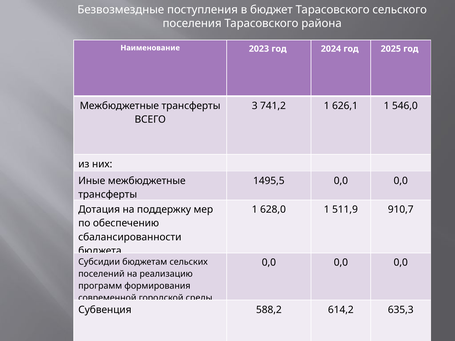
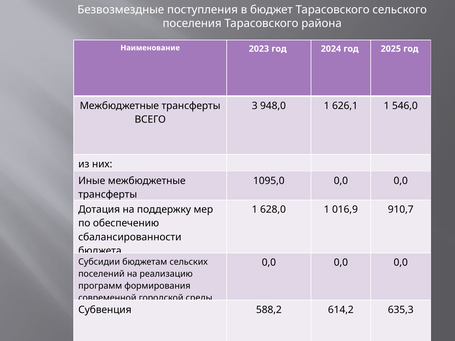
741,2: 741,2 -> 948,0 (273, 106)
1495,5: 1495,5 -> 1095,0 (269, 181)
511,9: 511,9 -> 016,9 (345, 210)
